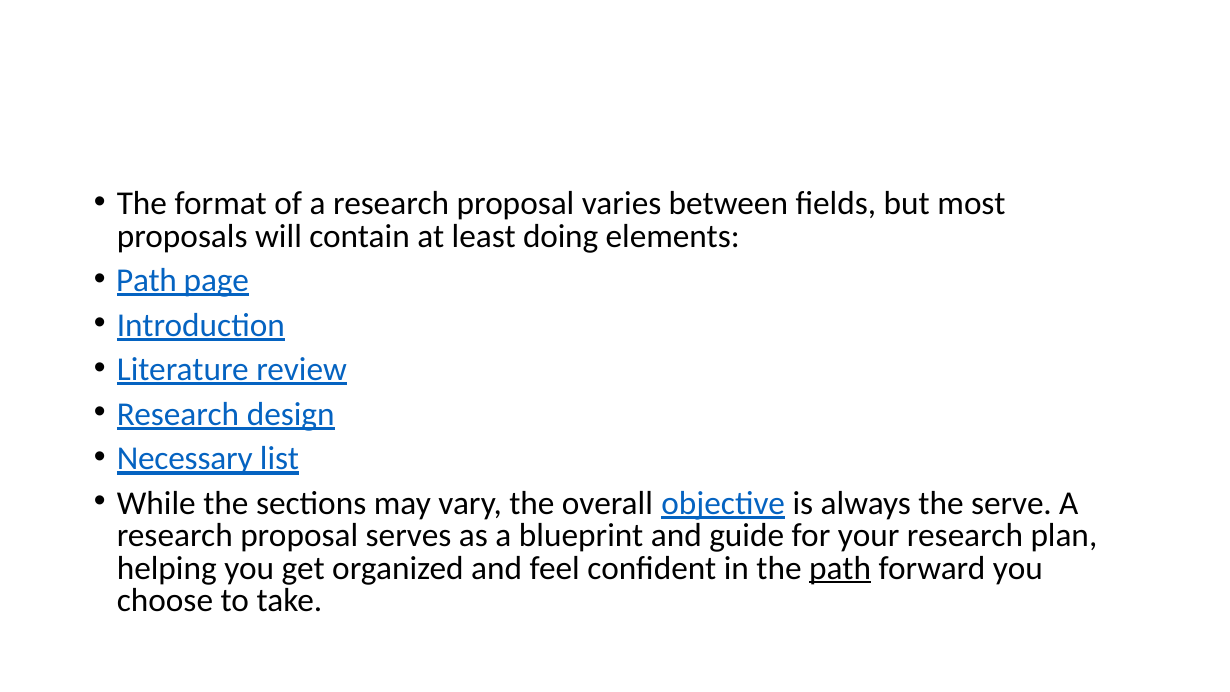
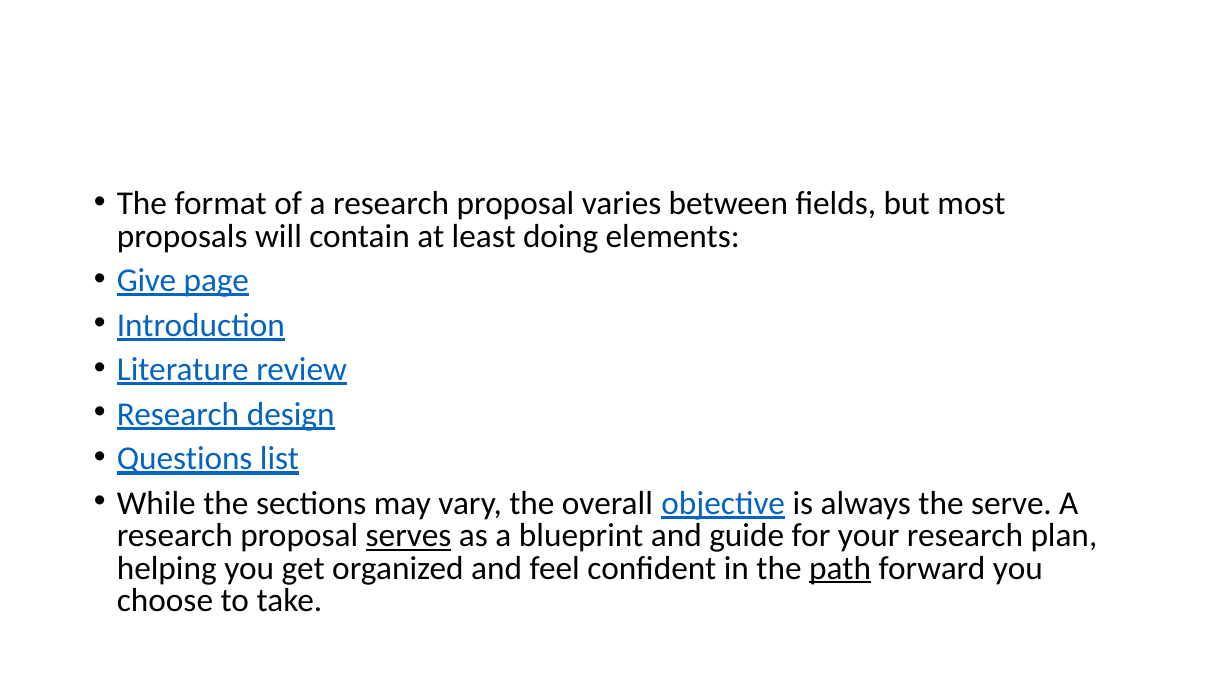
Path: Path -> Give (147, 280)
Necessary: Necessary -> Questions (185, 459)
serves underline: none -> present (409, 536)
